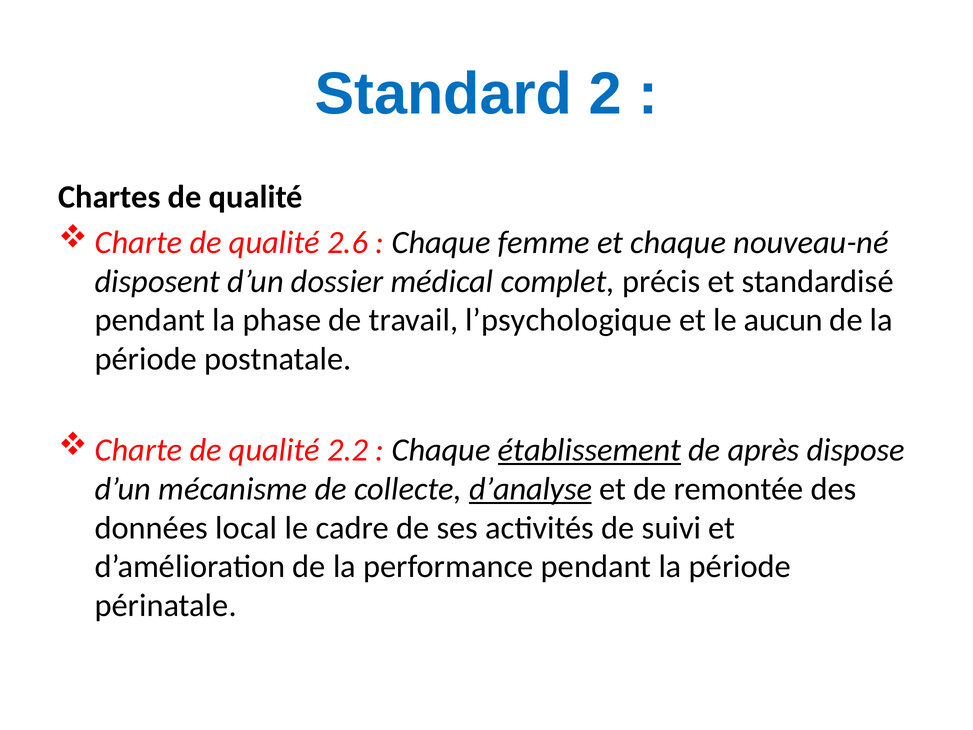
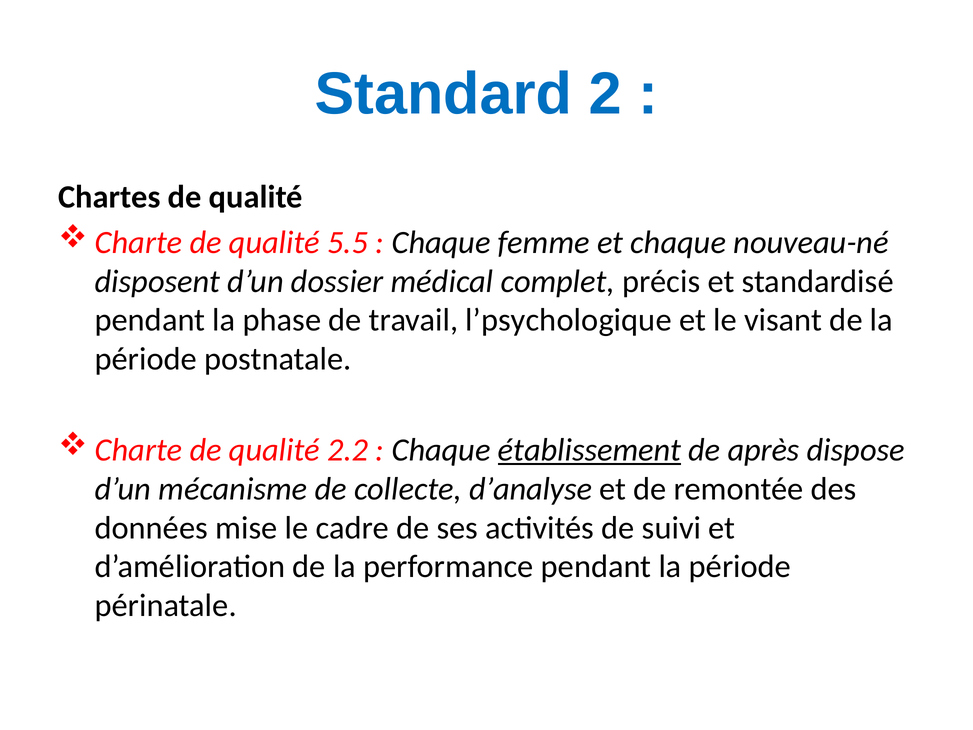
2.6: 2.6 -> 5.5 (348, 242)
aucun: aucun -> visant (783, 320)
d’analyse underline: present -> none (531, 489)
local: local -> mise (246, 528)
